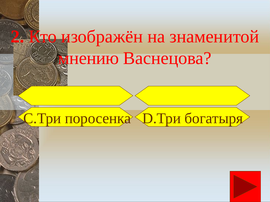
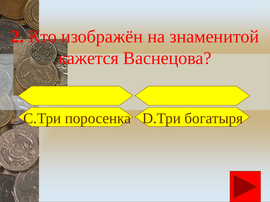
мнению: мнению -> кажется (89, 58)
